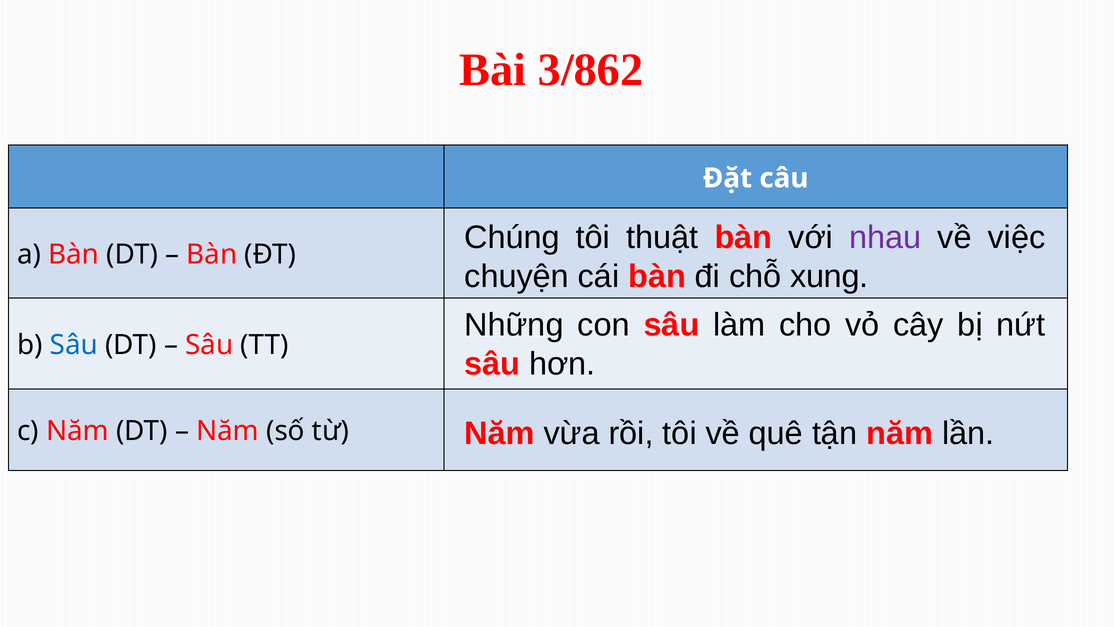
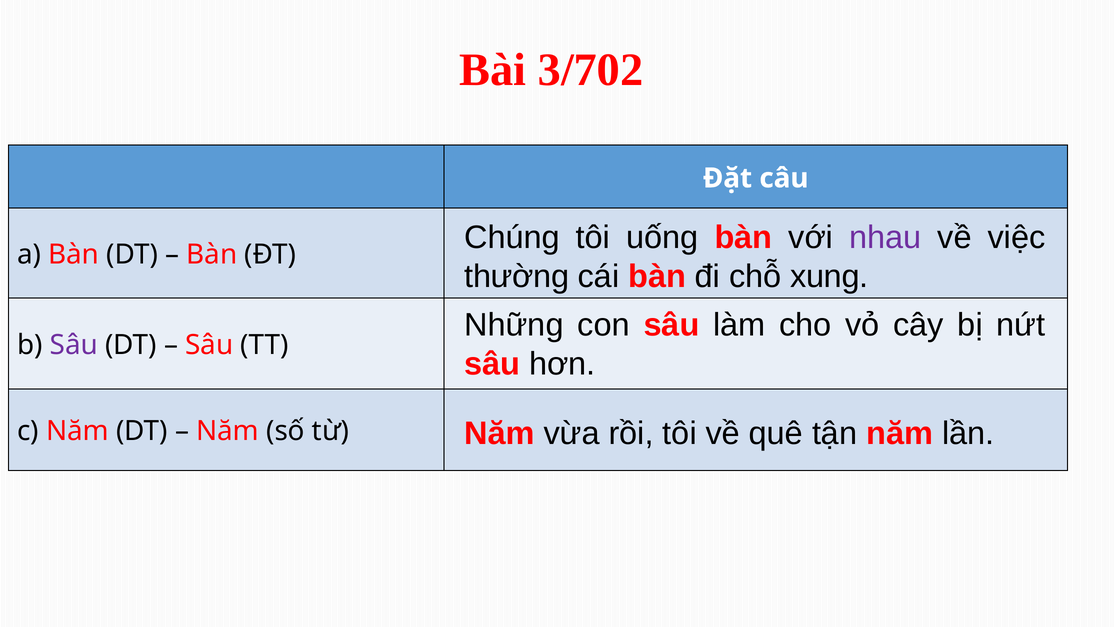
3/862: 3/862 -> 3/702 (591, 70)
thuật: thuật -> uống (662, 237)
chuyện: chuyện -> thường (517, 276)
Sâu colour: blue -> purple (74, 345)
